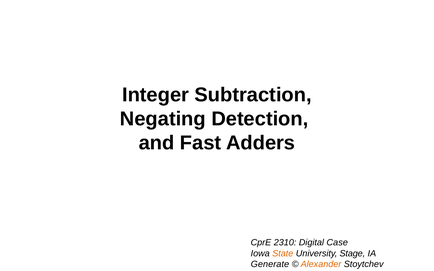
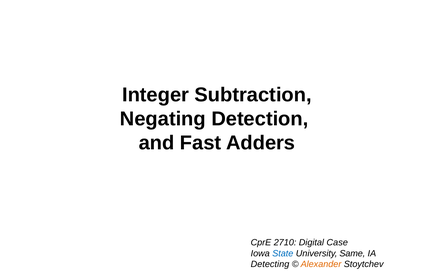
2310: 2310 -> 2710 (285, 243)
State colour: orange -> blue (283, 254)
Stage: Stage -> Same (352, 254)
Generate: Generate -> Detecting (270, 265)
